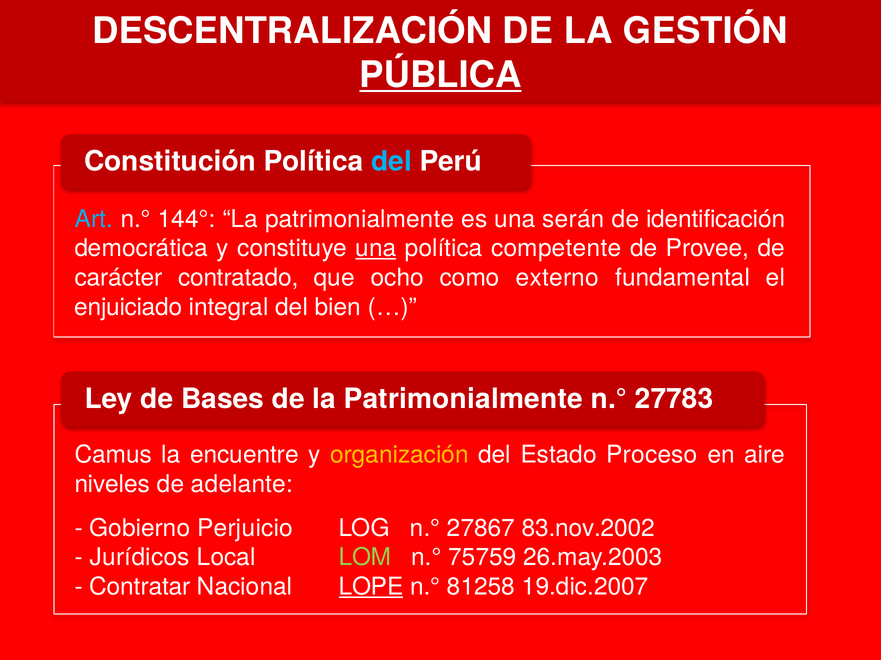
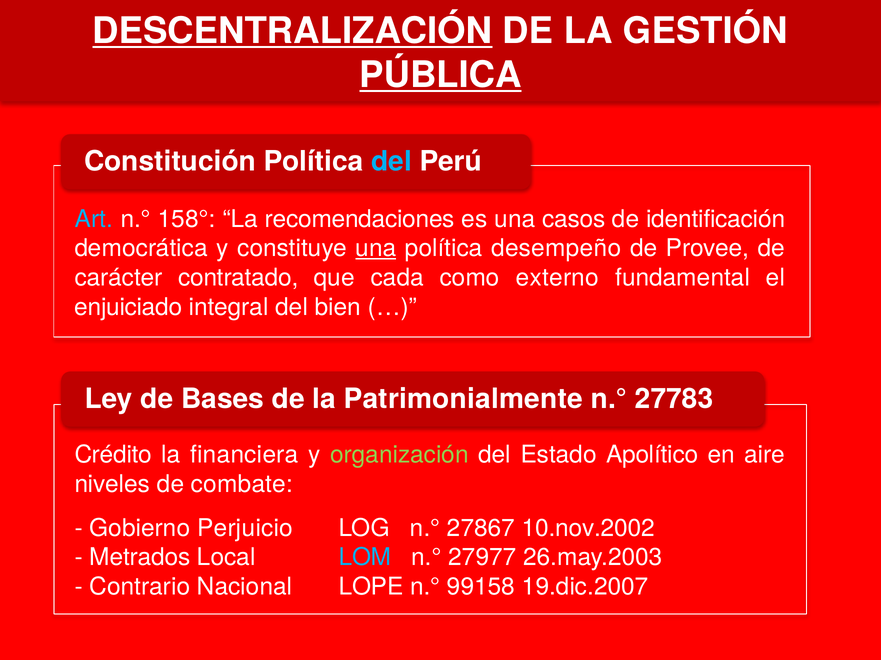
DESCENTRALIZACIÓN underline: none -> present (292, 31)
144°: 144° -> 158° (187, 219)
patrimonialmente: patrimonialmente -> recomendaciones (360, 219)
serán: serán -> casos (574, 219)
competente: competente -> desempeño (556, 249)
ocho: ocho -> cada (397, 278)
Camus: Camus -> Crédito (113, 455)
encuentre: encuentre -> financiera (244, 455)
organización colour: yellow -> light green (399, 455)
Proceso: Proceso -> Apolítico (652, 455)
adelante: adelante -> combate (242, 485)
83.nov.2002: 83.nov.2002 -> 10.nov.2002 (588, 529)
Jurídicos: Jurídicos -> Metrados (140, 558)
LOM colour: light green -> light blue (365, 558)
75759: 75759 -> 27977 (482, 558)
Contratar: Contratar -> Contrario (140, 587)
LOPE underline: present -> none (371, 587)
81258: 81258 -> 99158 (481, 587)
